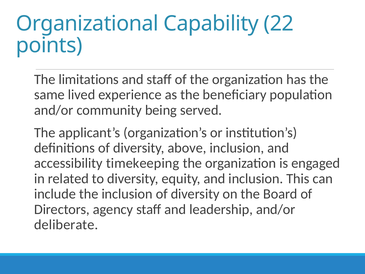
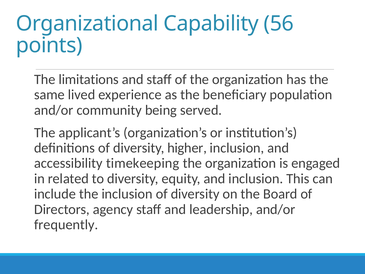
22: 22 -> 56 (279, 24)
above: above -> higher (187, 148)
deliberate: deliberate -> frequently (66, 224)
